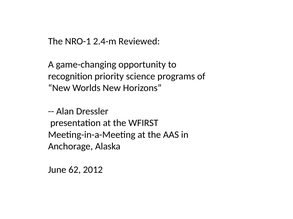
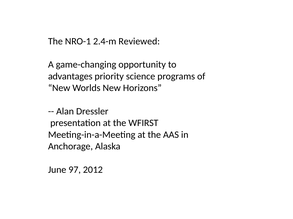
recognition: recognition -> advantages (70, 77)
62: 62 -> 97 (75, 170)
